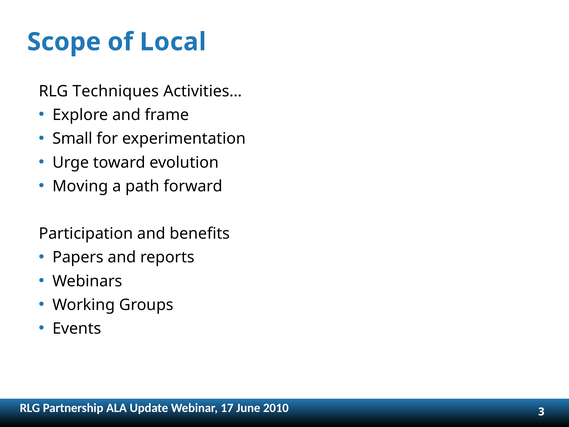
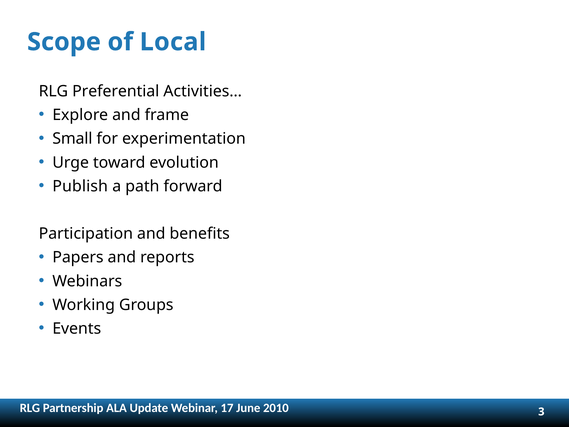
Techniques: Techniques -> Preferential (116, 91)
Moving: Moving -> Publish (80, 186)
